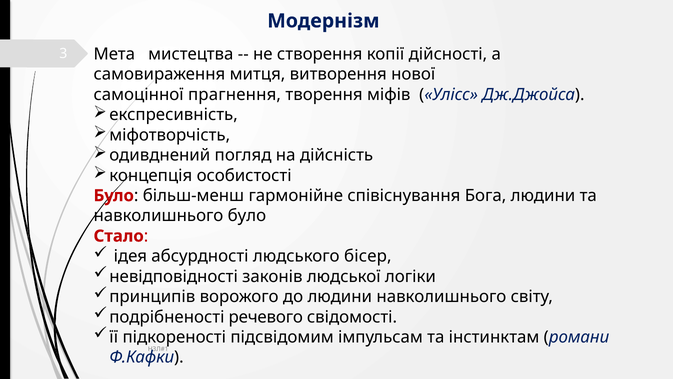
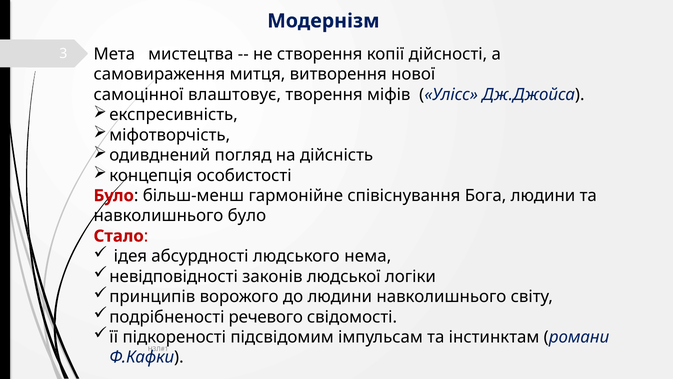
прагнення: прагнення -> влаштовує (235, 95)
бісер: бісер -> нема (368, 256)
